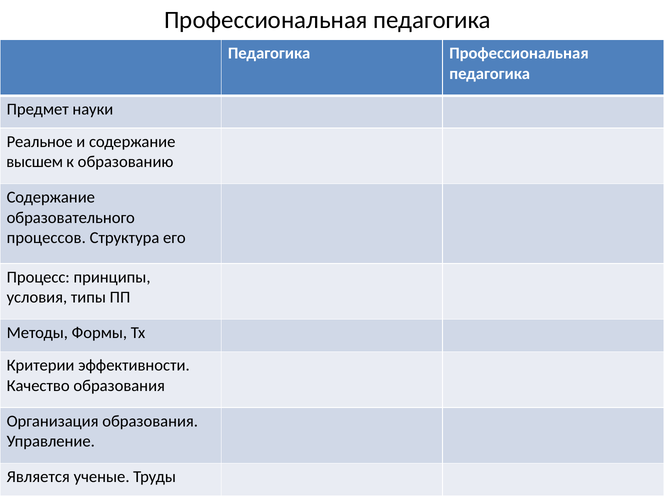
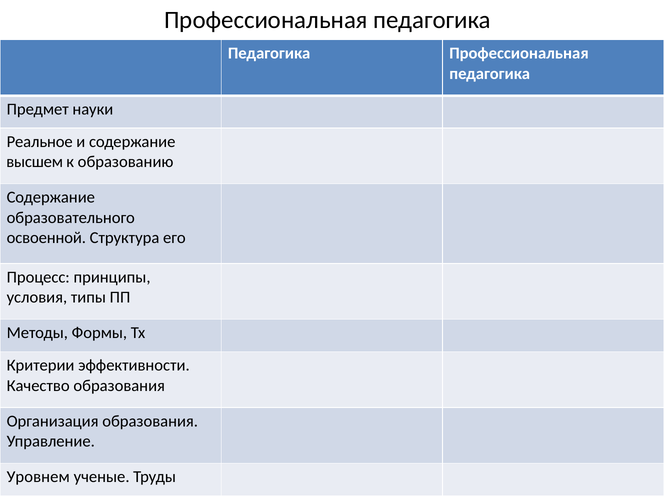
процессов: процессов -> освоенной (46, 238)
Является: Является -> Уровнем (38, 477)
